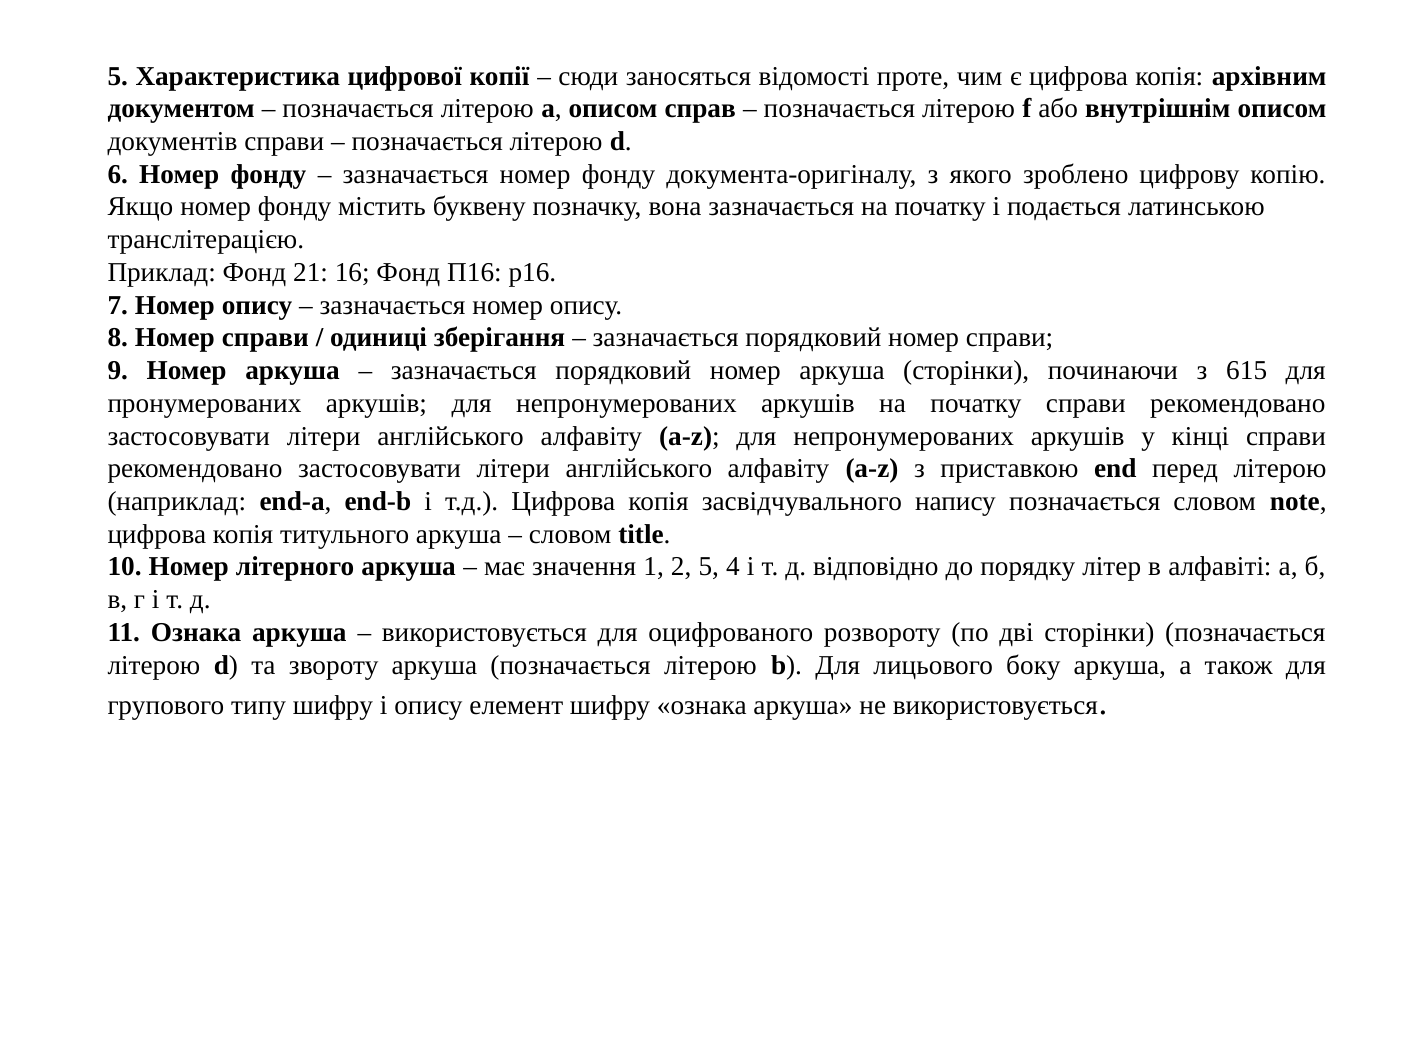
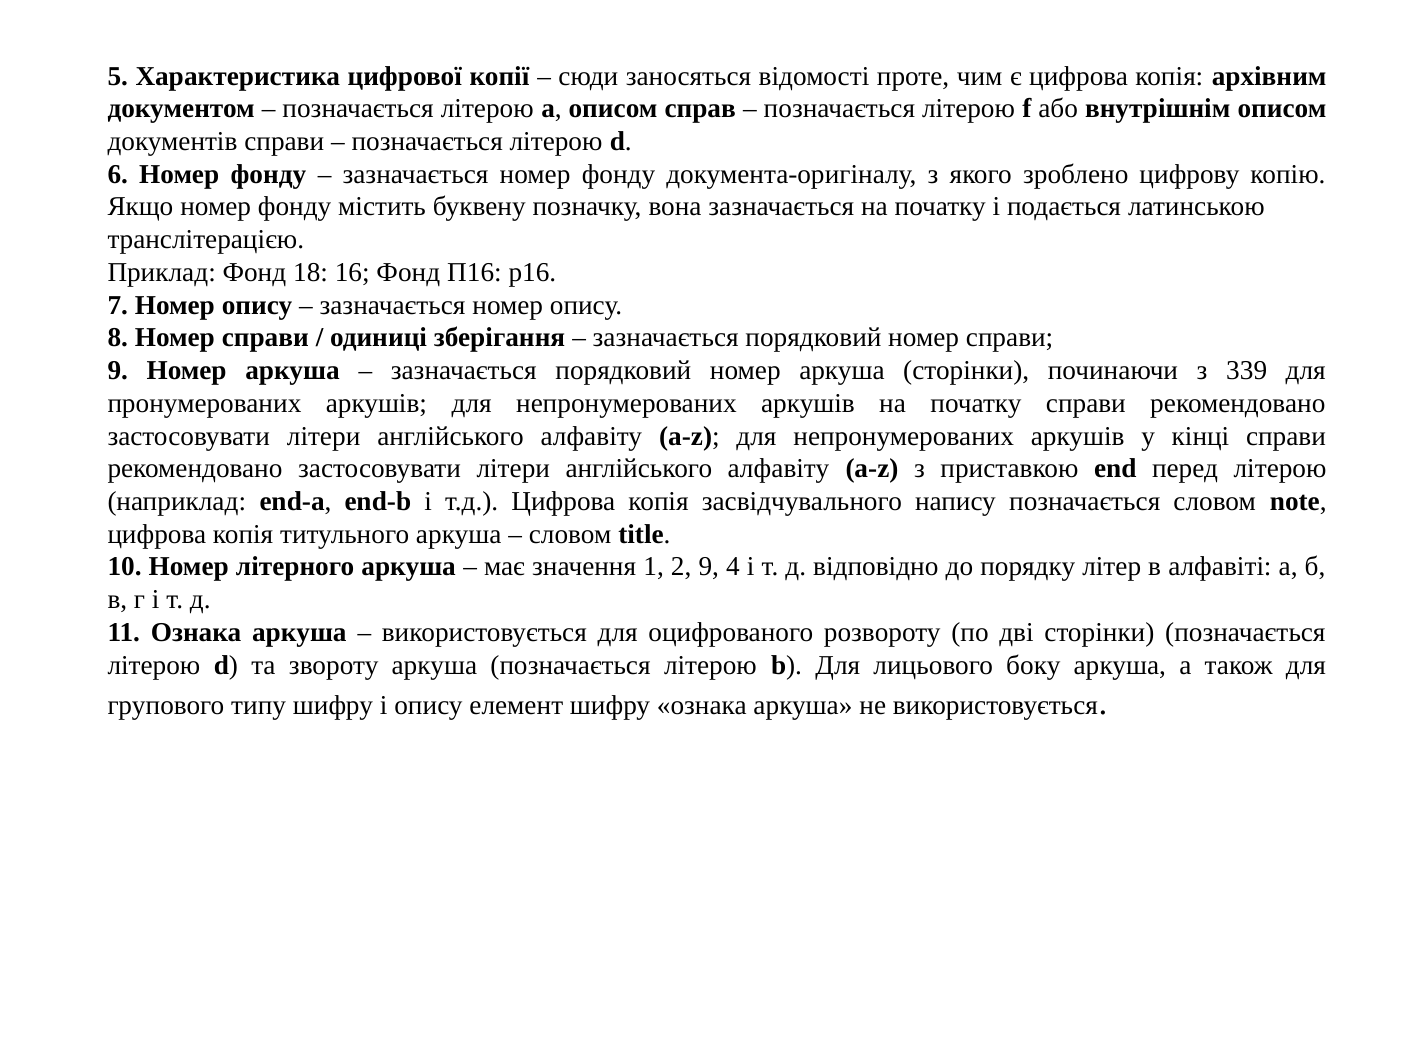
21: 21 -> 18 (311, 272)
615: 615 -> 339 (1247, 370)
2 5: 5 -> 9 (709, 567)
